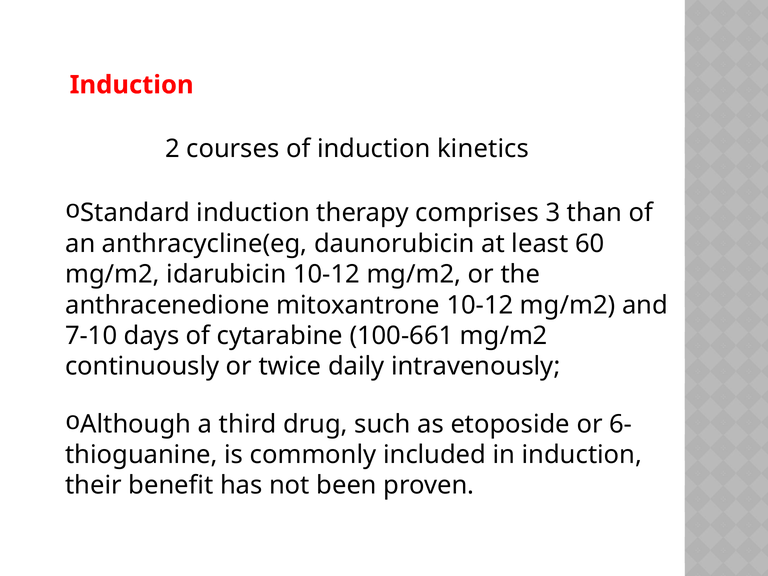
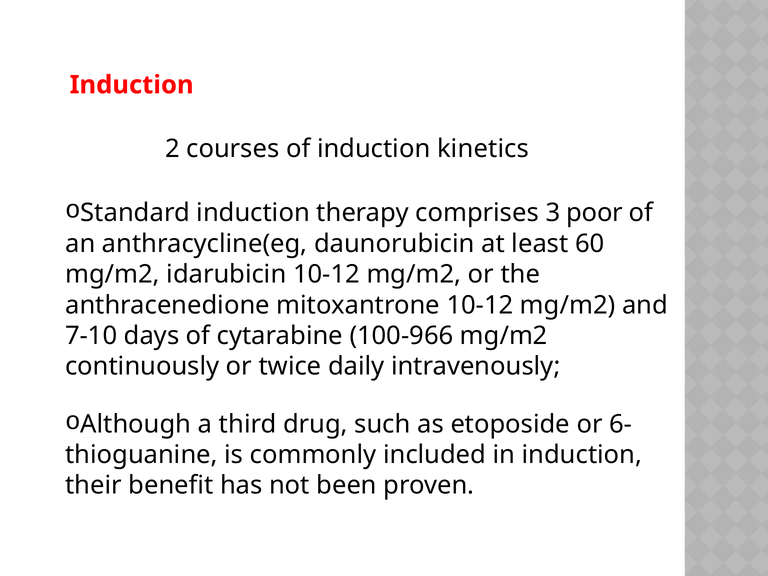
than: than -> poor (595, 213)
100-661: 100-661 -> 100-966 (401, 336)
